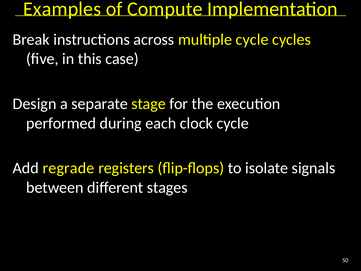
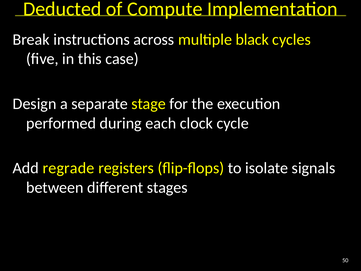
Examples: Examples -> Deducted (62, 9)
multiple cycle: cycle -> black (252, 40)
